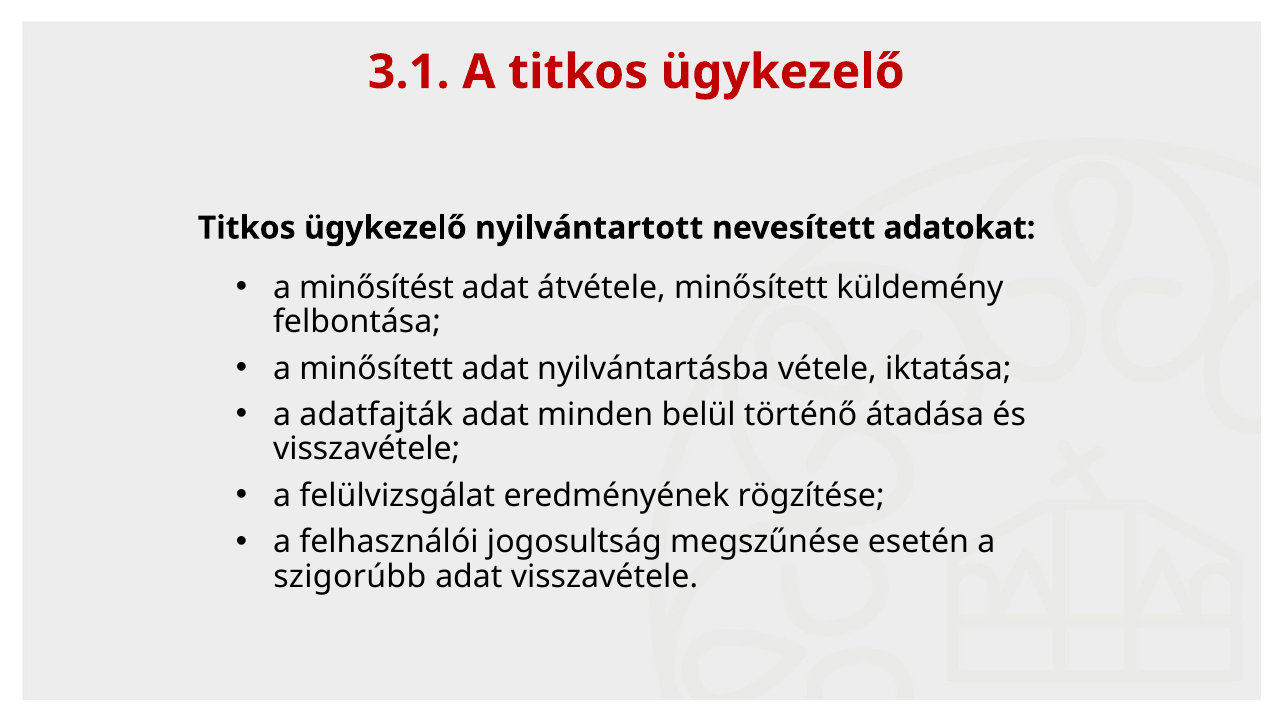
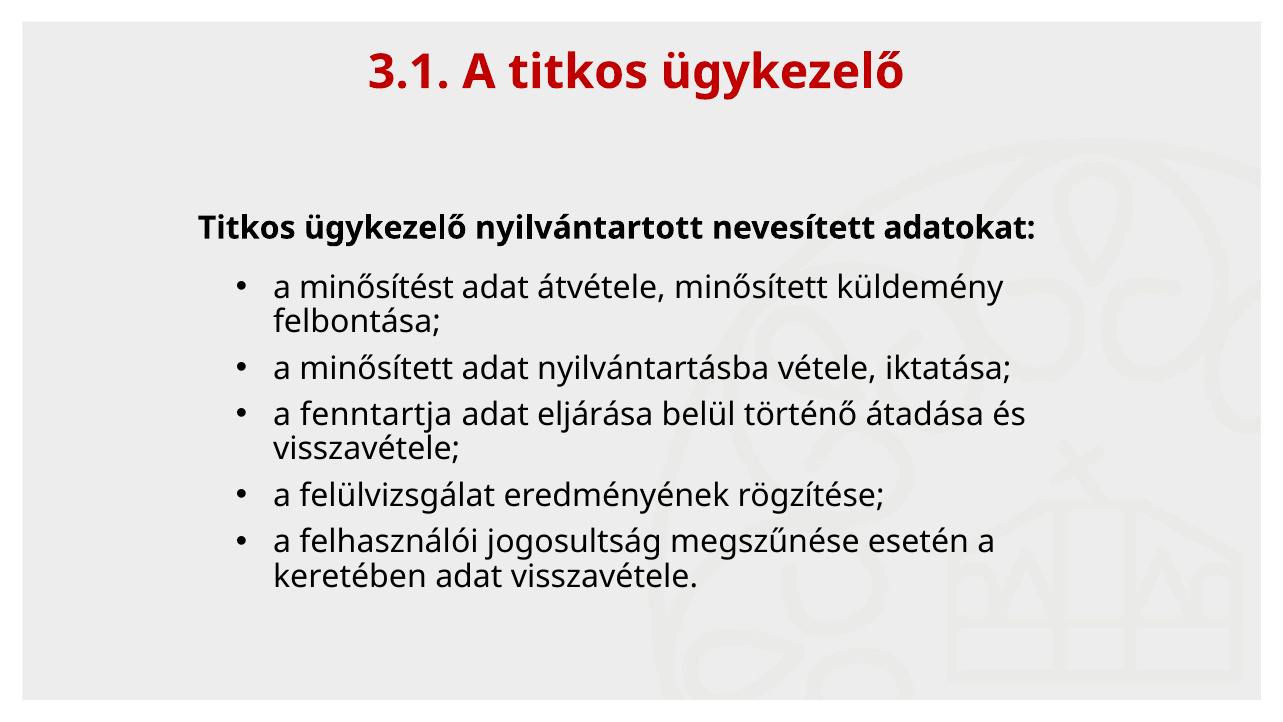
adatfajták: adatfajták -> fenntartja (376, 415)
minden: minden -> eljárása (595, 415)
szigorúbb: szigorúbb -> keretében (350, 576)
